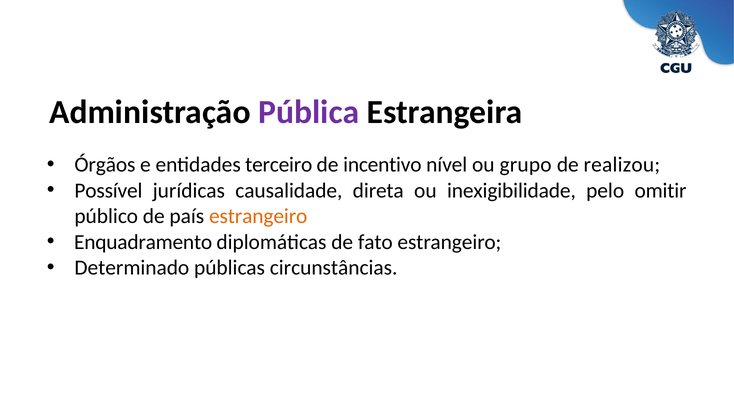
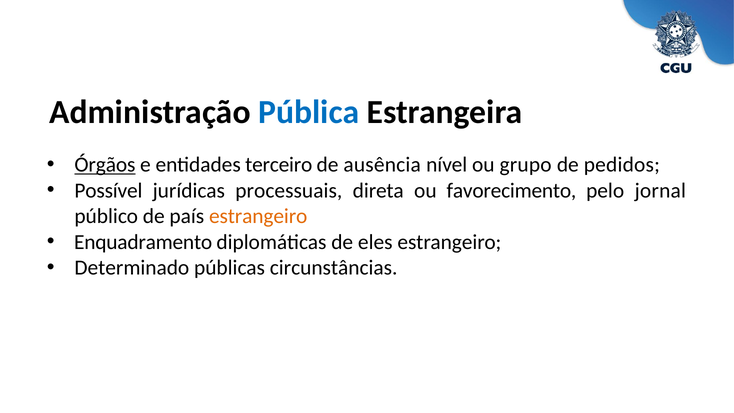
Pública colour: purple -> blue (309, 112)
Órgãos underline: none -> present (105, 165)
incentivo: incentivo -> ausência (382, 165)
realizou: realizou -> pedidos (622, 165)
causalidade: causalidade -> processuais (289, 190)
inexigibilidade: inexigibilidade -> favorecimento (511, 190)
omitir: omitir -> jornal (660, 190)
fato: fato -> eles (375, 242)
